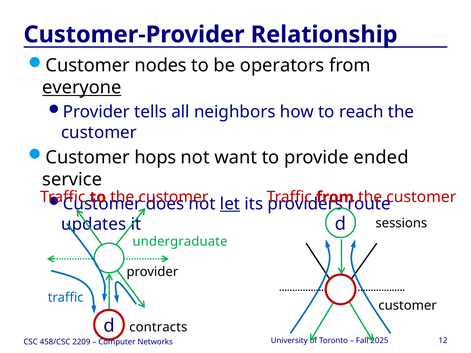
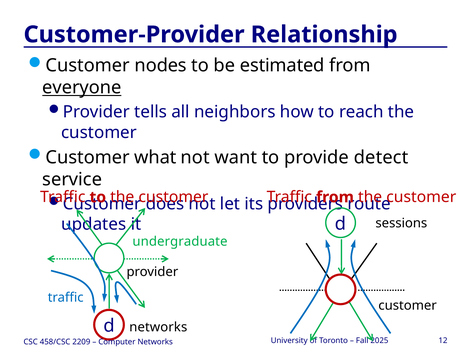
operators: operators -> estimated (282, 66)
hops: hops -> what (155, 157)
ended: ended -> detect (381, 157)
let underline: present -> none (230, 204)
contracts: contracts -> networks (158, 327)
